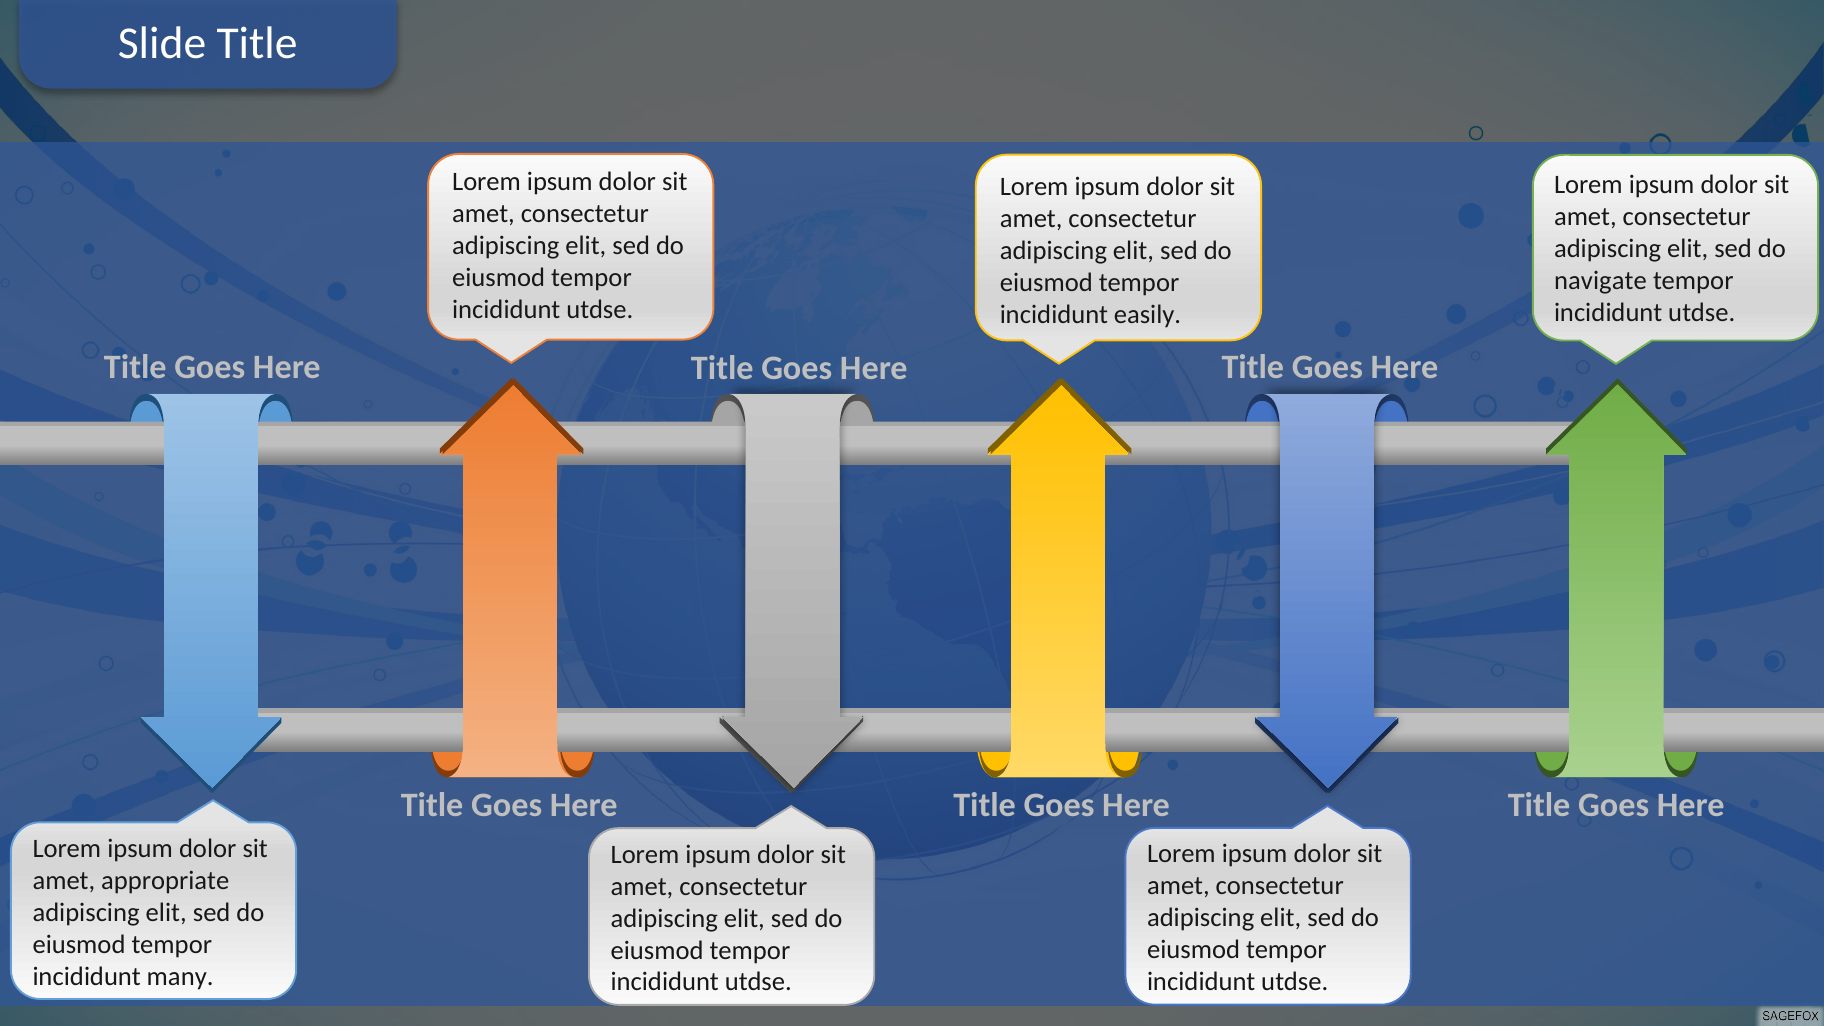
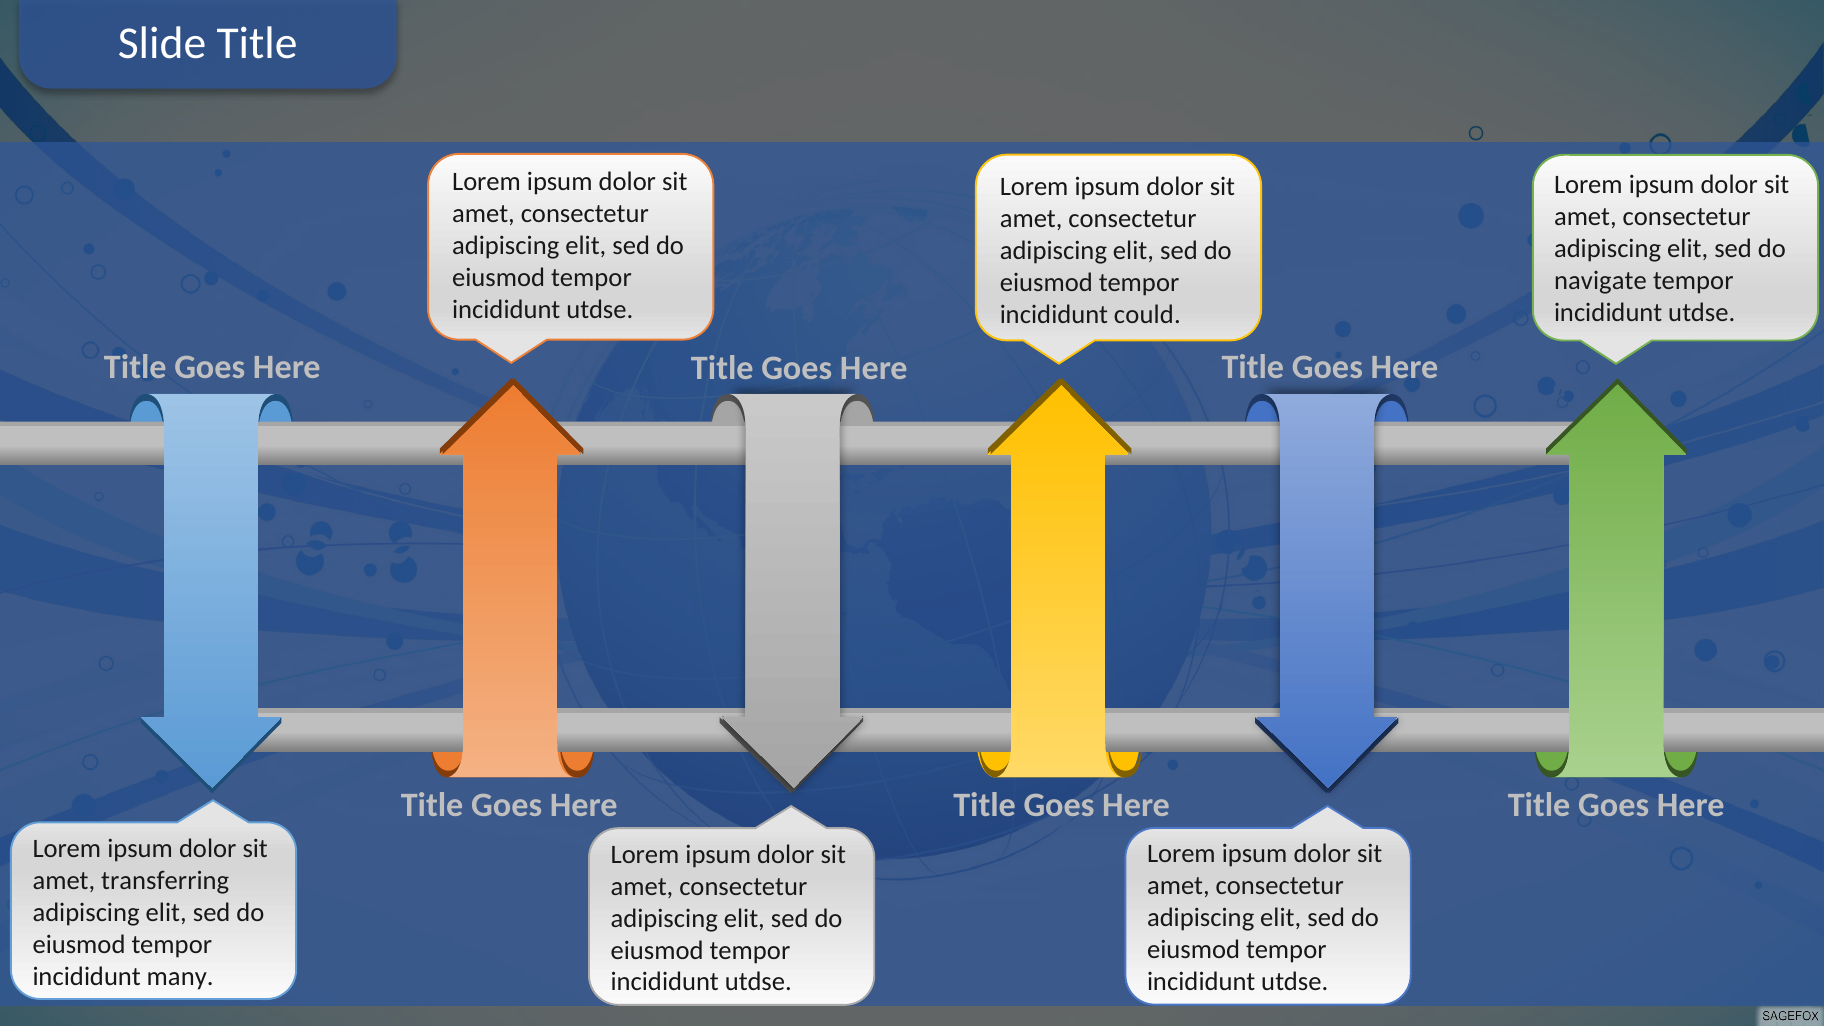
easily: easily -> could (1147, 315)
appropriate: appropriate -> transferring (165, 881)
